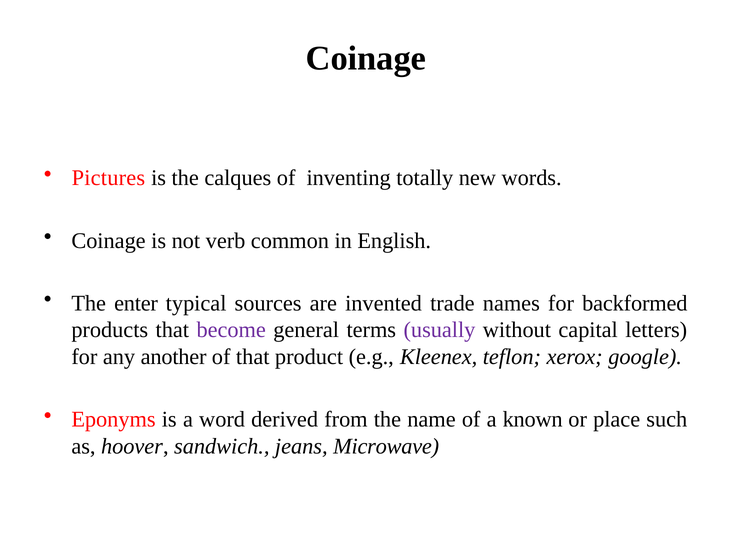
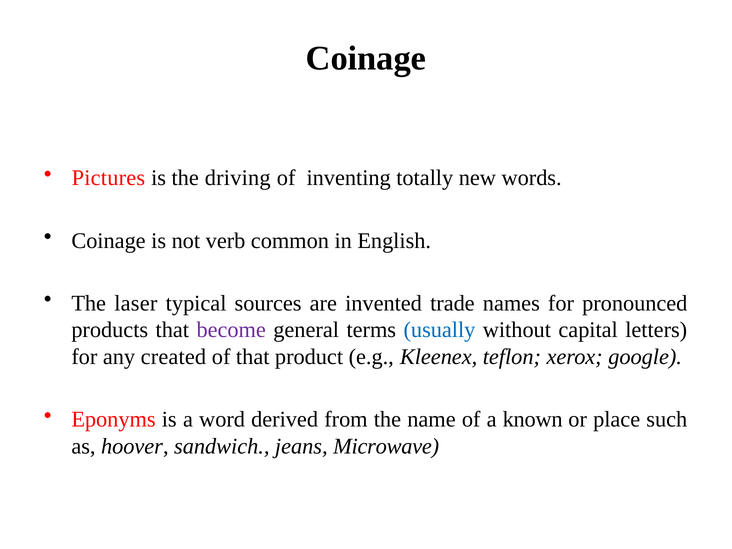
calques: calques -> driving (238, 178)
enter: enter -> laser (136, 303)
backformed: backformed -> pronounced (635, 303)
usually colour: purple -> blue (439, 330)
another: another -> created (173, 357)
